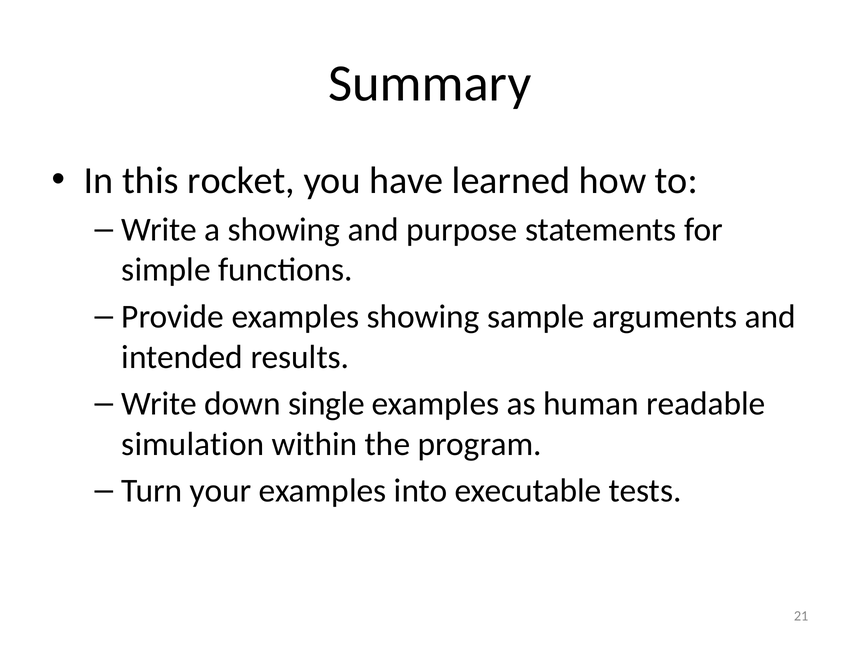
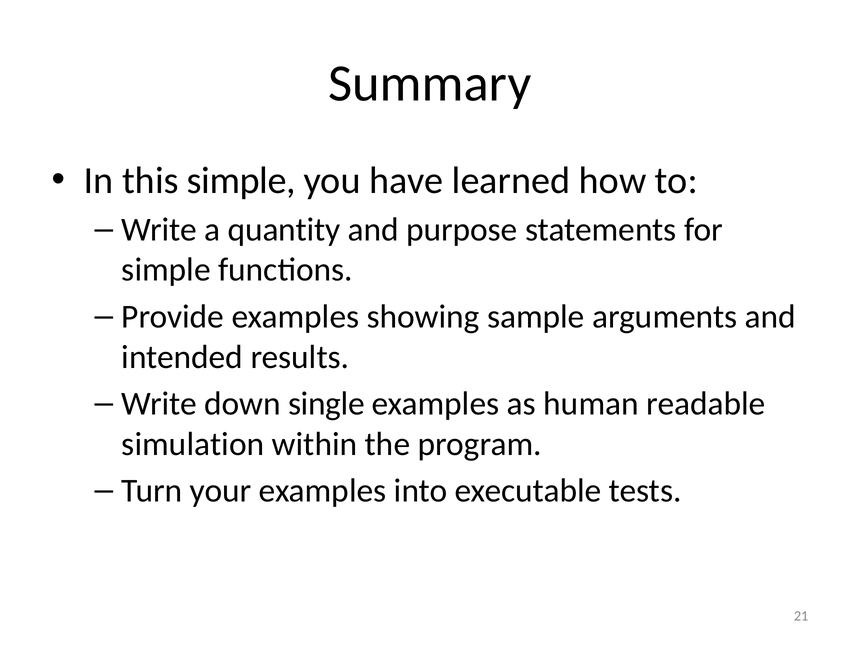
this rocket: rocket -> simple (241, 180)
a showing: showing -> quantity (284, 230)
